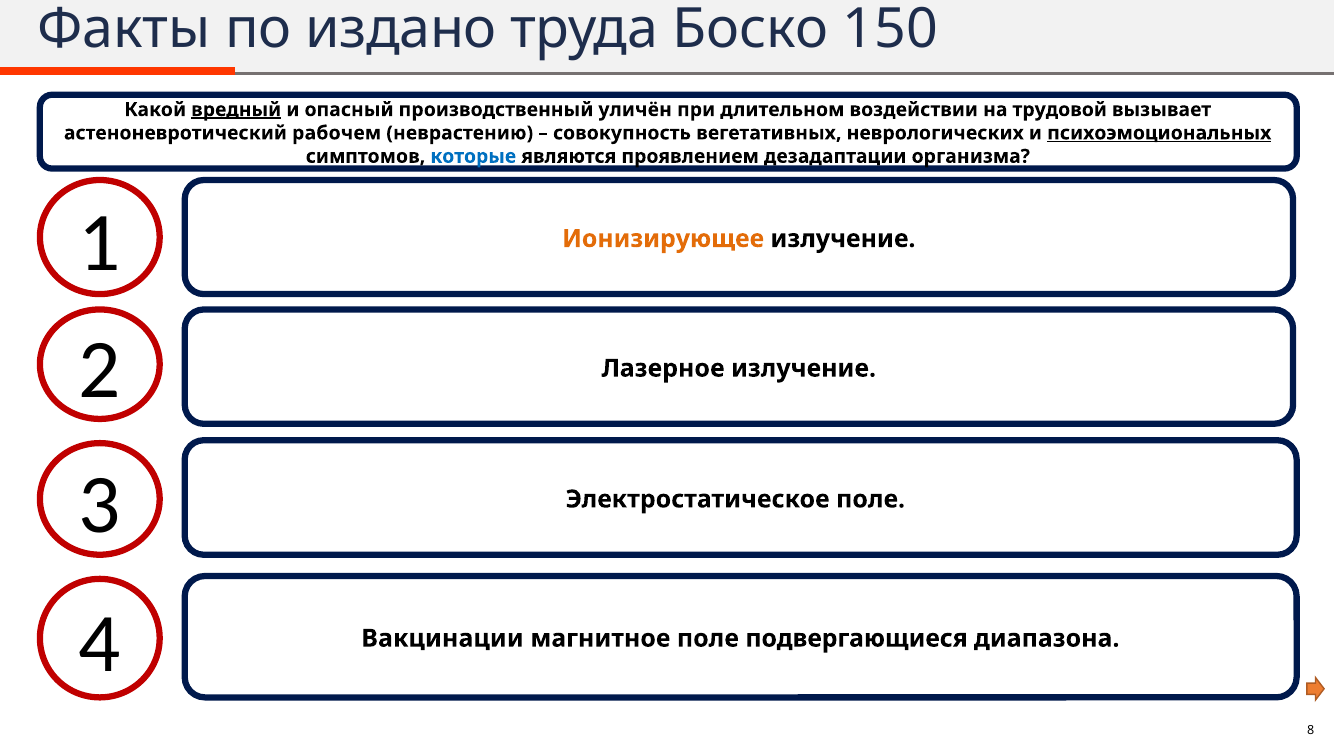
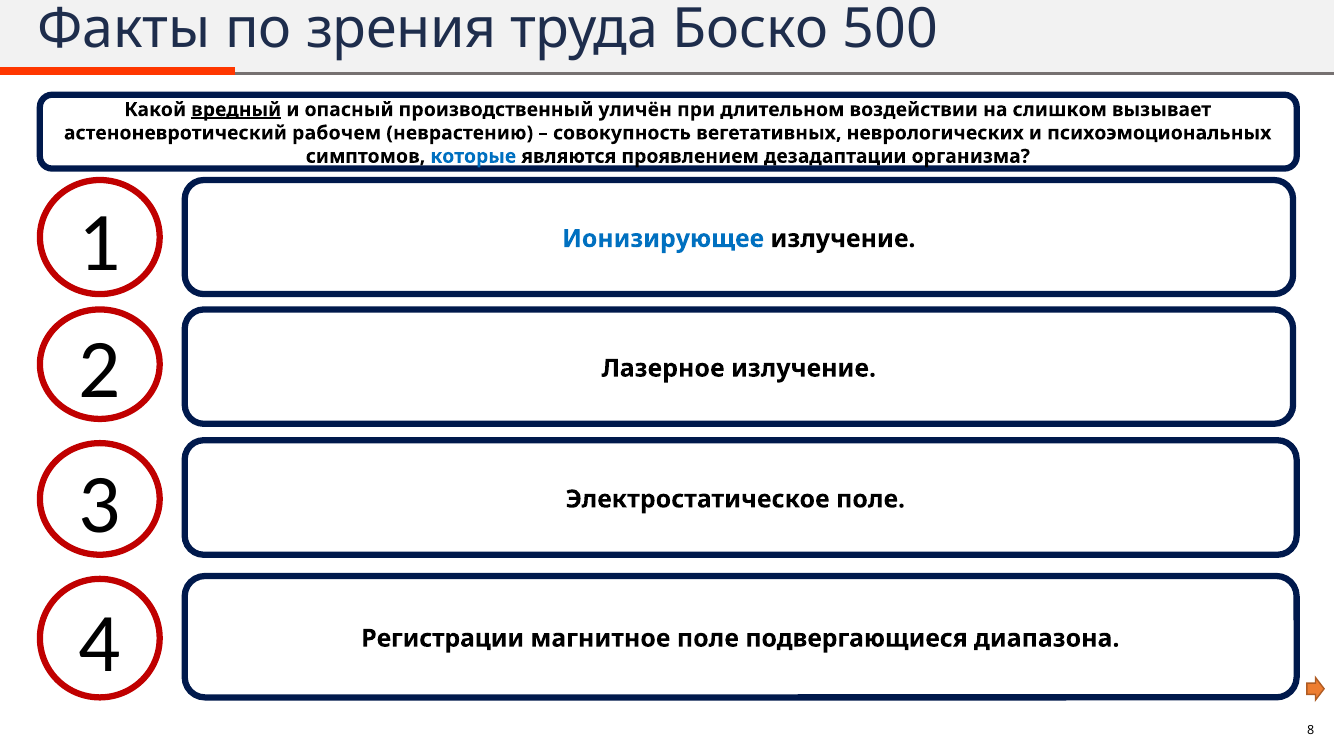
издано: издано -> зрения (401, 30)
150: 150 -> 500 (890, 30)
трудовой: трудовой -> слишком (1060, 110)
психоэмоциональных underline: present -> none (1159, 133)
Ионизирующее colour: orange -> blue (663, 239)
Вакцинации: Вакцинации -> Регистрации (443, 639)
